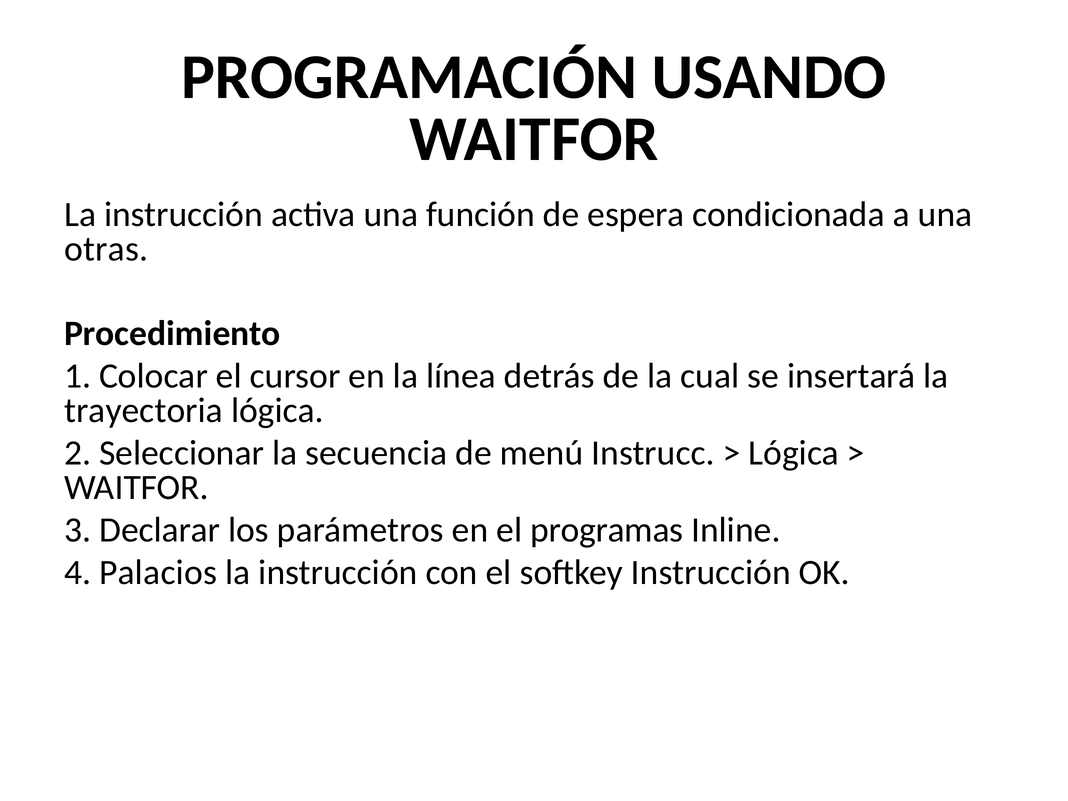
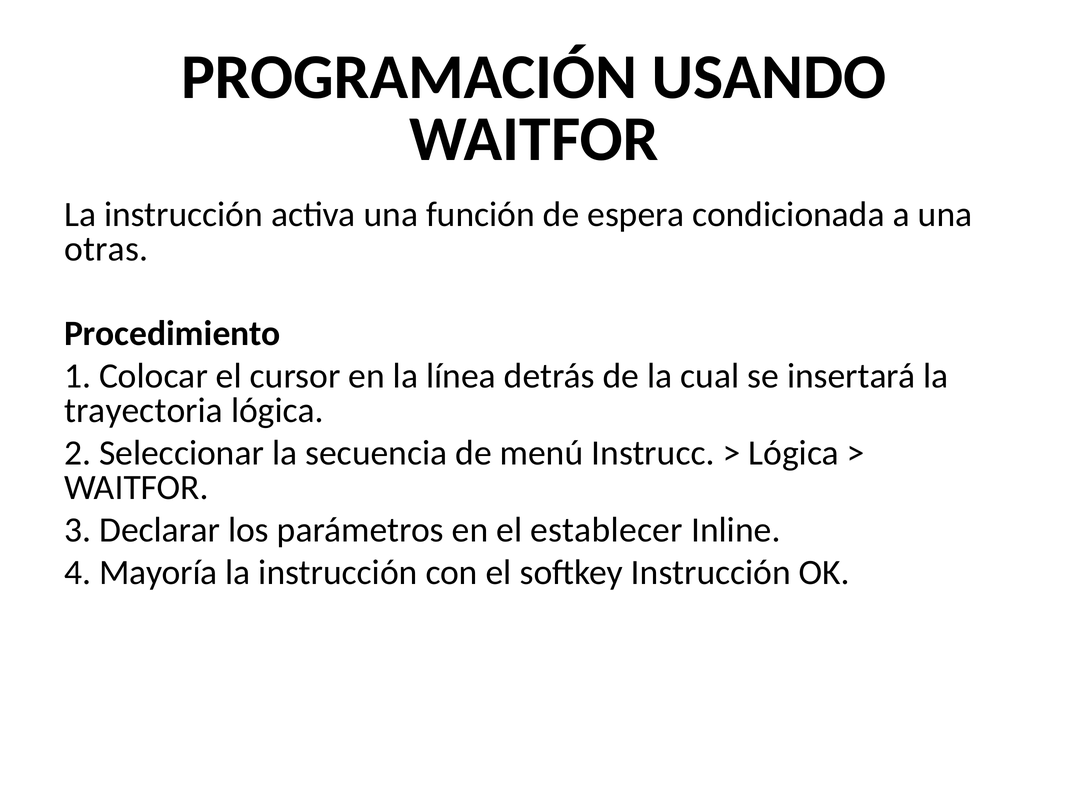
programas: programas -> establecer (606, 530)
Palacios: Palacios -> Mayoría (158, 572)
